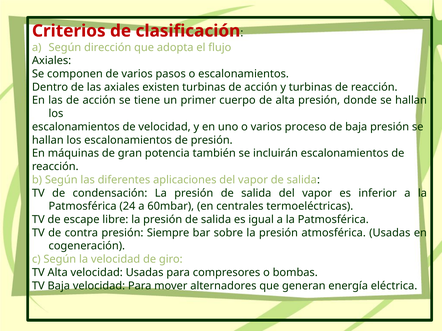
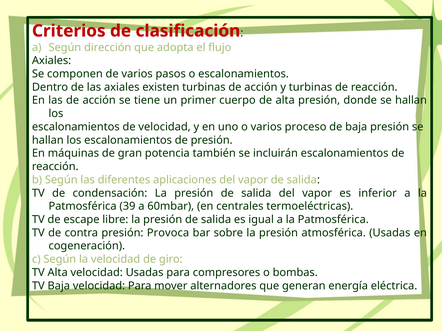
24: 24 -> 39 (127, 207)
Siempre: Siempre -> Provoca (168, 233)
